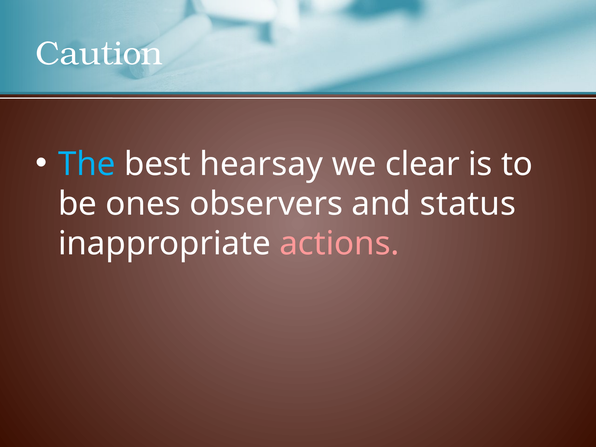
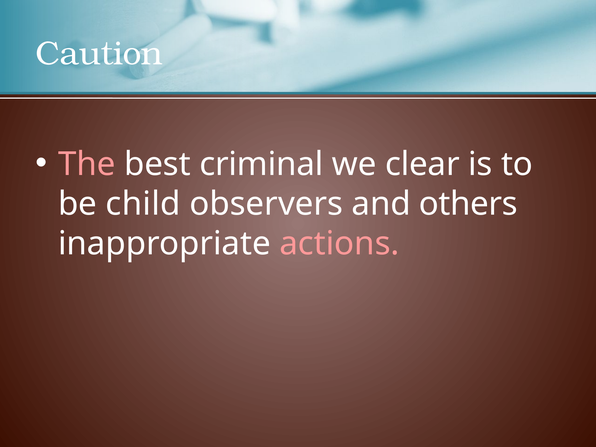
The colour: light blue -> pink (87, 164)
hearsay: hearsay -> criminal (261, 164)
ones: ones -> child (143, 204)
status: status -> others (468, 204)
